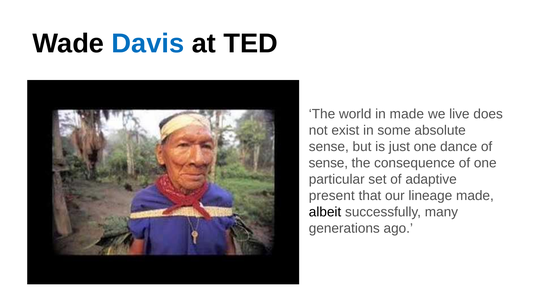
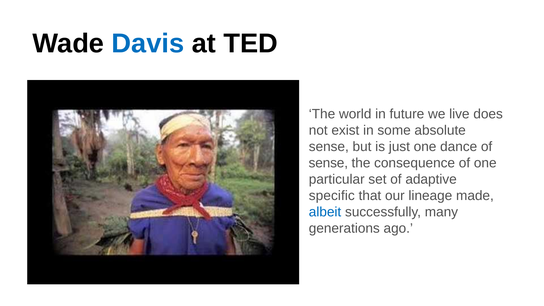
in made: made -> future (407, 114)
present: present -> specific (332, 196)
albeit colour: black -> blue (325, 212)
